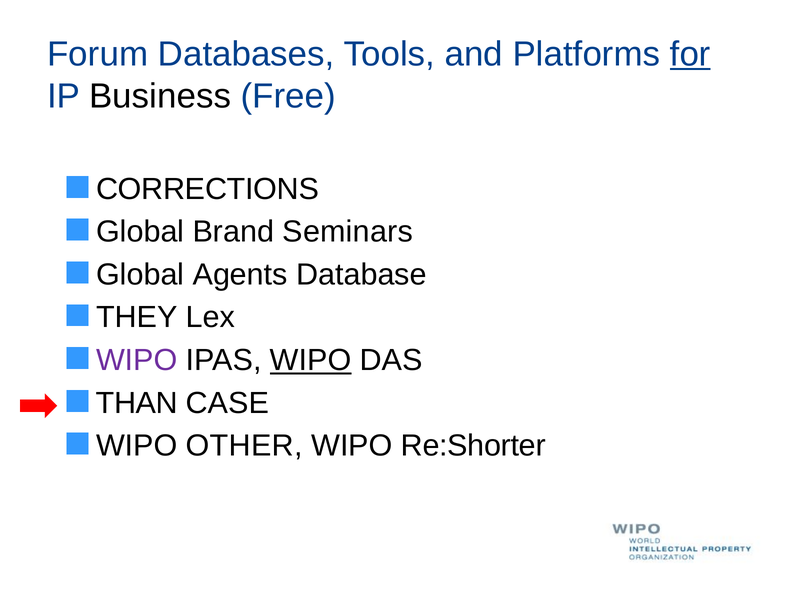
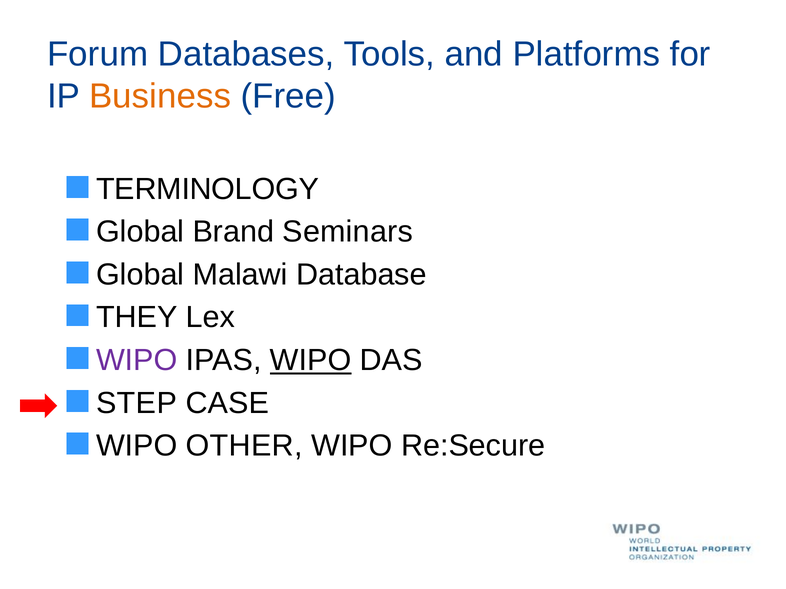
for underline: present -> none (690, 54)
Business colour: black -> orange (160, 96)
CORRECTIONS: CORRECTIONS -> TERMINOLOGY (208, 189)
Agents: Agents -> Malawi (240, 275)
THAN: THAN -> STEP (137, 403)
Re:Shorter: Re:Shorter -> Re:Secure (473, 446)
